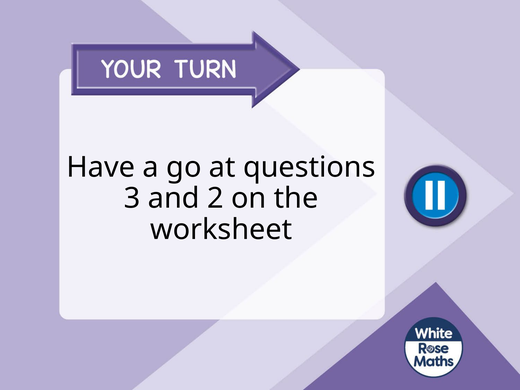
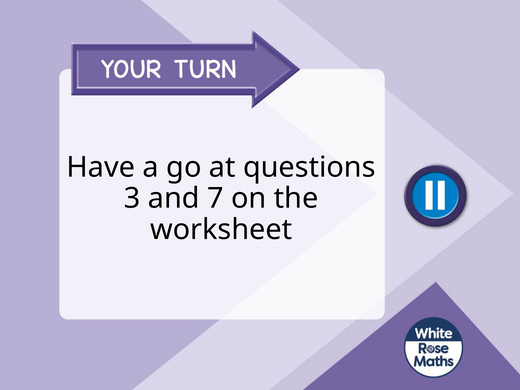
2: 2 -> 7 (215, 198)
